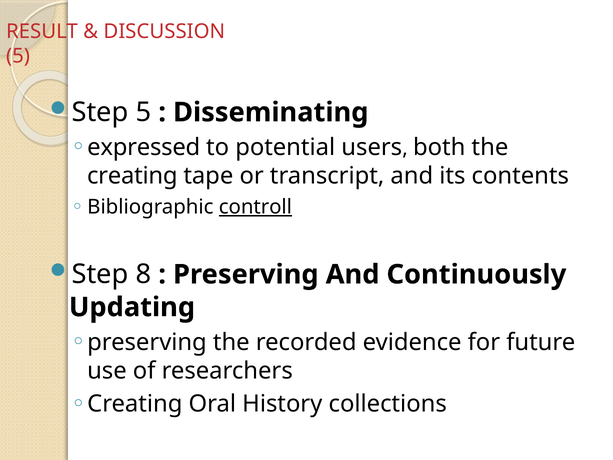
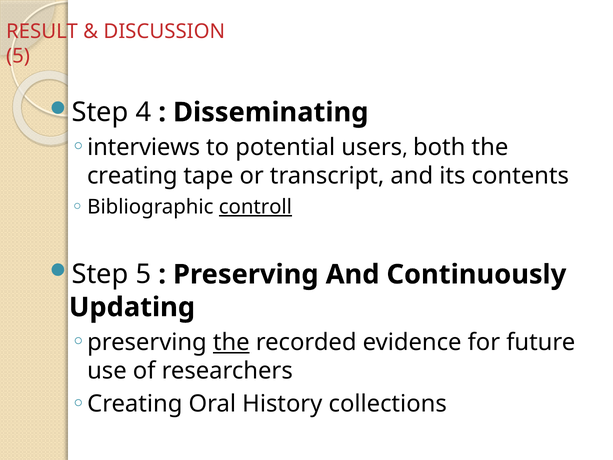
Step 5: 5 -> 4 (143, 112)
expressed: expressed -> interviews (144, 147)
Step 8: 8 -> 5 (143, 274)
the underline: none -> present (231, 342)
